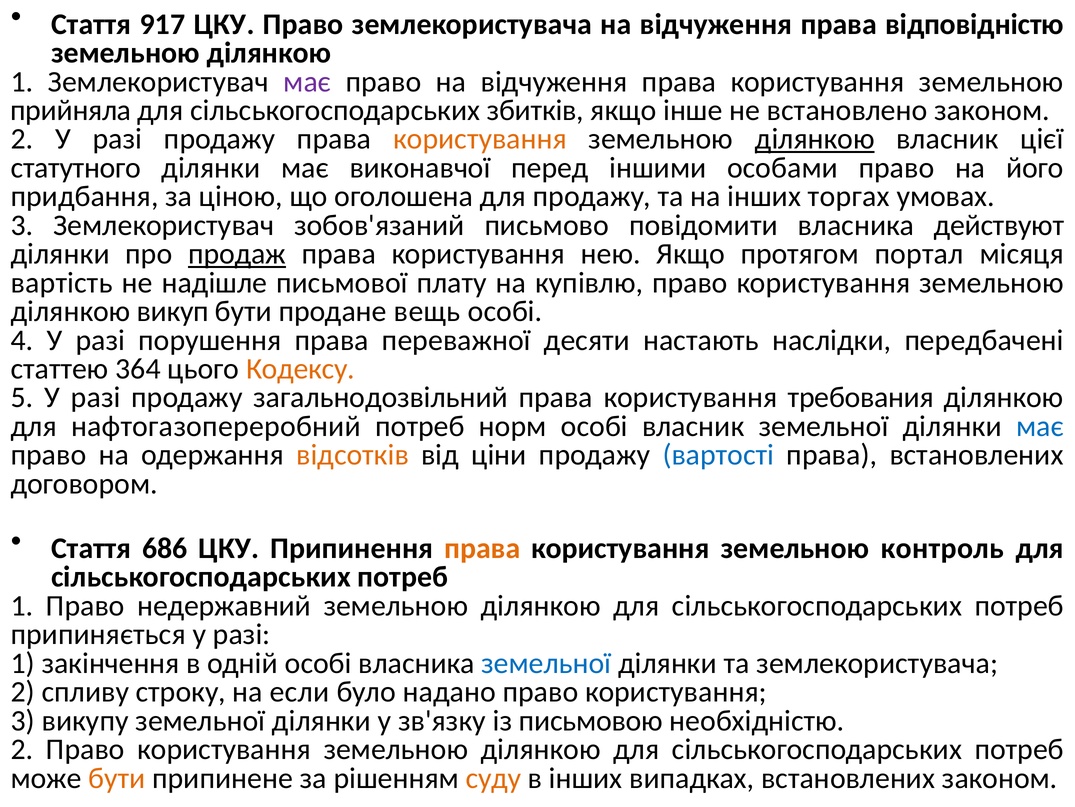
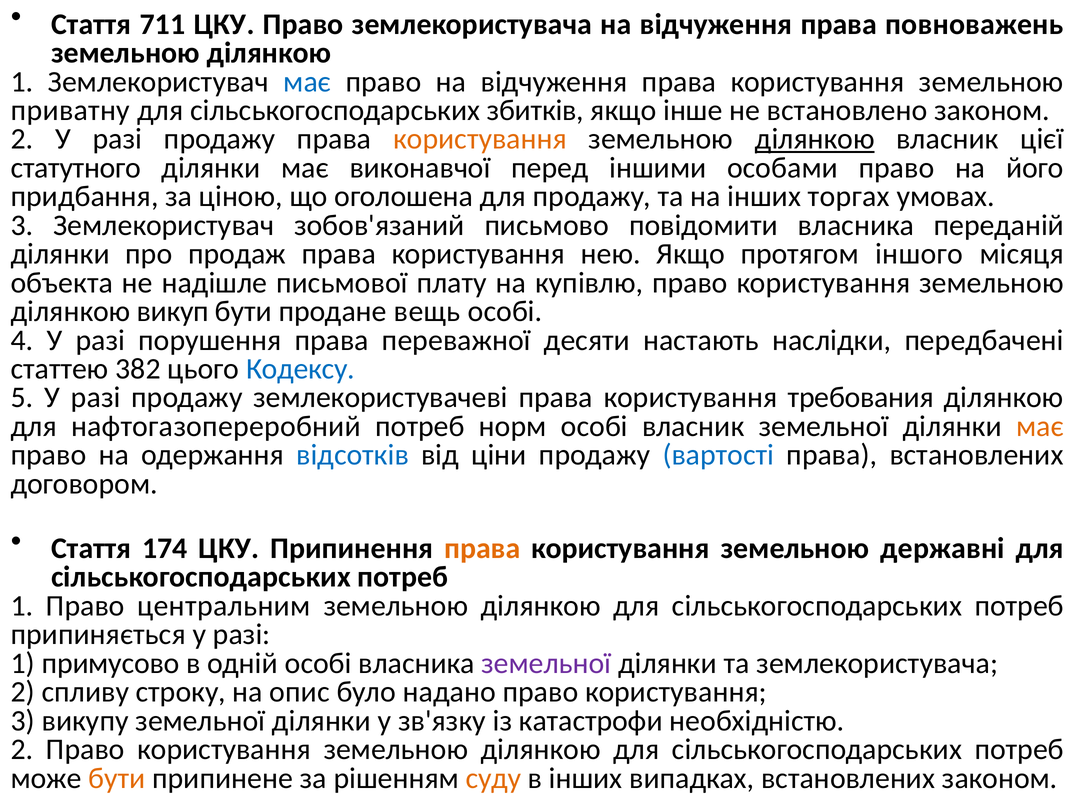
917: 917 -> 711 (162, 24)
відповідністю: відповідністю -> повноважень (974, 24)
має colour: purple -> blue (307, 82)
прийняла: прийняла -> приватну (70, 110)
действуют: действуют -> переданій (999, 225)
продаж underline: present -> none (237, 254)
портал: портал -> іншого (919, 254)
вартість: вартість -> объекта (62, 282)
364: 364 -> 382 (138, 369)
Кодексу colour: orange -> blue (300, 369)
загальнодозвільний: загальнодозвільний -> землекористувачеві (381, 397)
має colour: blue -> orange (1040, 426)
відсотків colour: orange -> blue (353, 455)
686: 686 -> 174 (165, 548)
контроль: контроль -> державні (943, 548)
недержавний: недержавний -> центральним (224, 605)
закінчення: закінчення -> примусово (111, 663)
земельної colour: blue -> purple (546, 663)
если: если -> опис (300, 691)
письмовою: письмовою -> катастрофи (591, 720)
